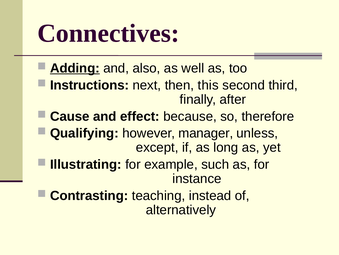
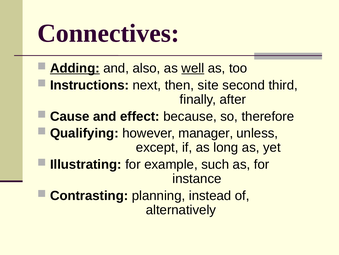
well underline: none -> present (193, 68)
this: this -> site (208, 85)
teaching: teaching -> planning (159, 195)
